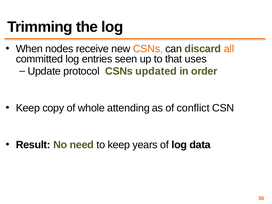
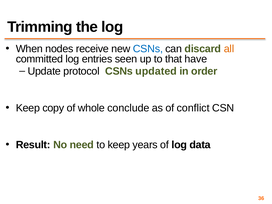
CSNs colour: orange -> blue (148, 49)
uses: uses -> have (196, 59)
attending: attending -> conclude (128, 108)
